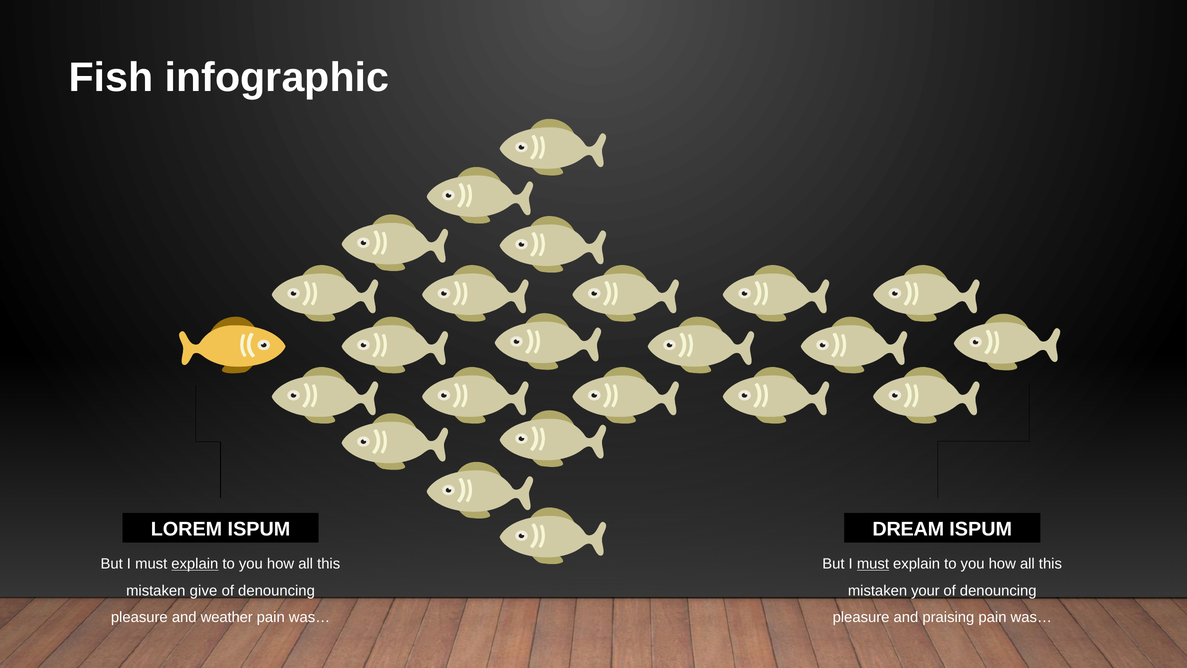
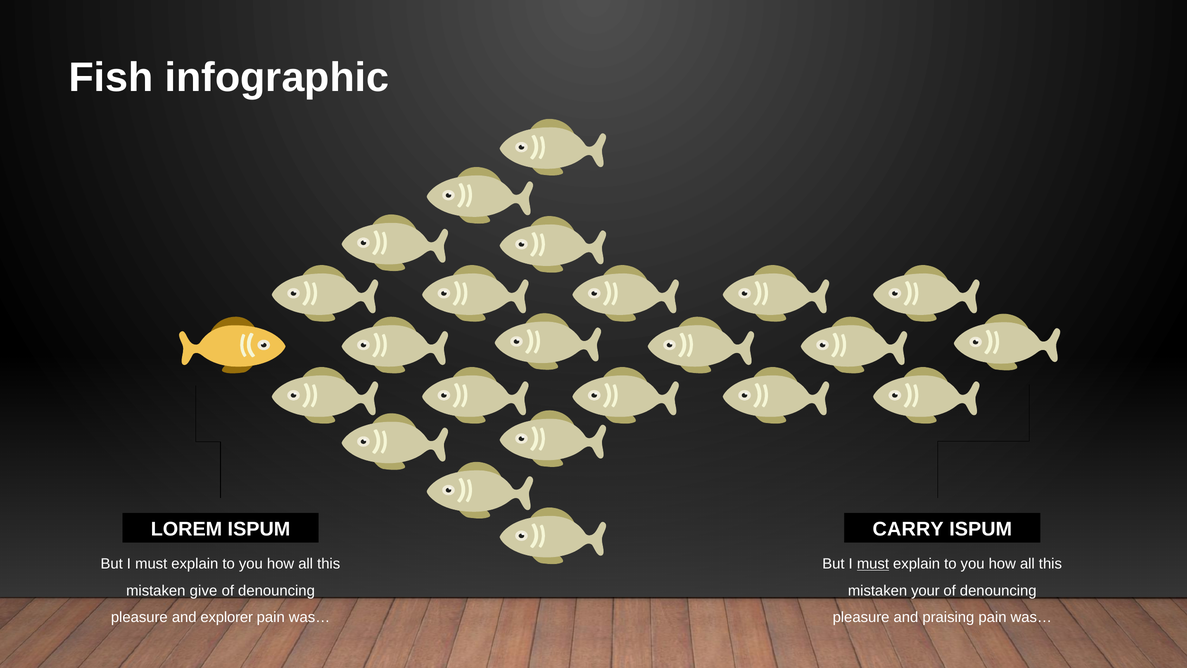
DREAM: DREAM -> CARRY (908, 529)
explain underline: present -> none (195, 564)
weather: weather -> explorer (227, 617)
